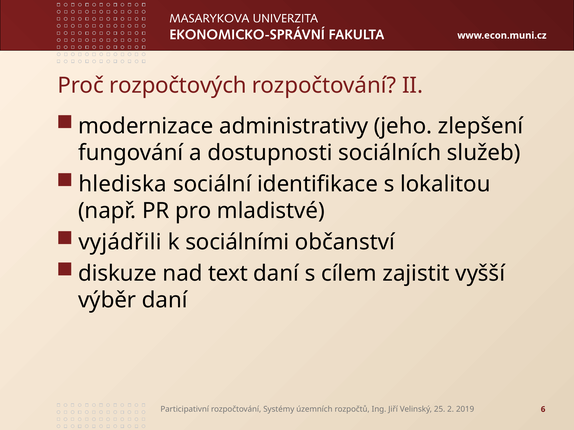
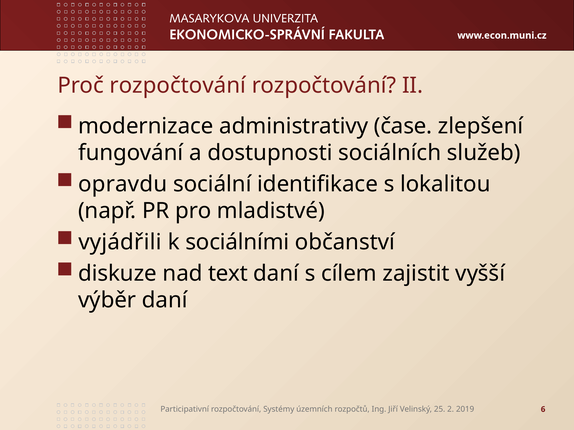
Proč rozpočtových: rozpočtových -> rozpočtování (178, 86)
jeho: jeho -> čase (403, 126)
hlediska: hlediska -> opravdu (123, 184)
